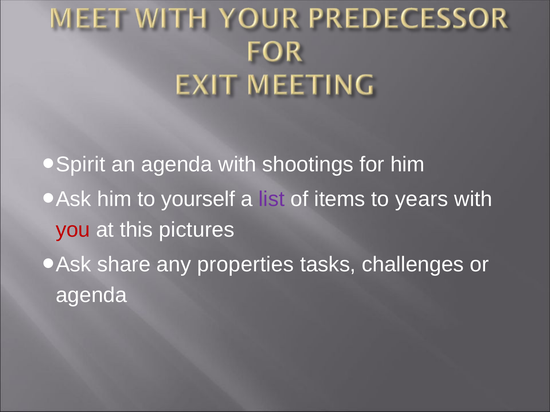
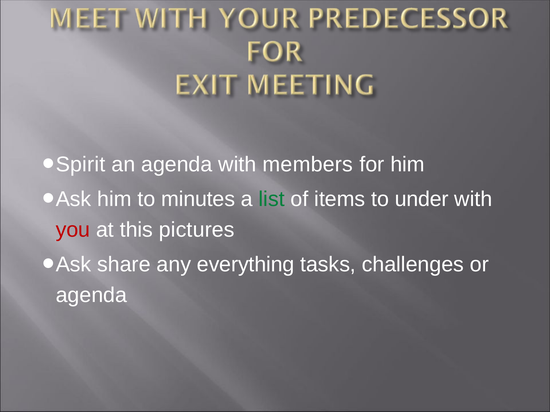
shootings: shootings -> members (308, 165)
yourself: yourself -> minutes (198, 199)
list colour: purple -> green (272, 199)
years: years -> under (422, 199)
properties: properties -> everything (246, 265)
